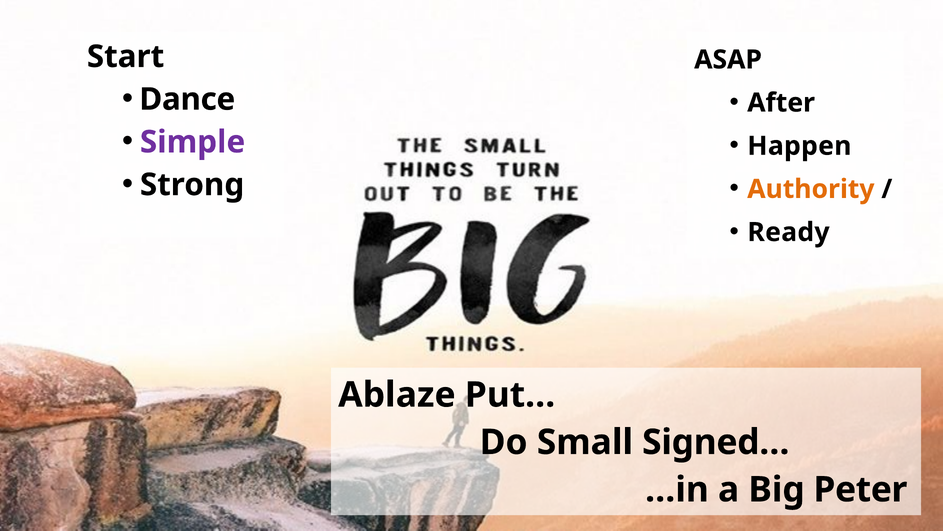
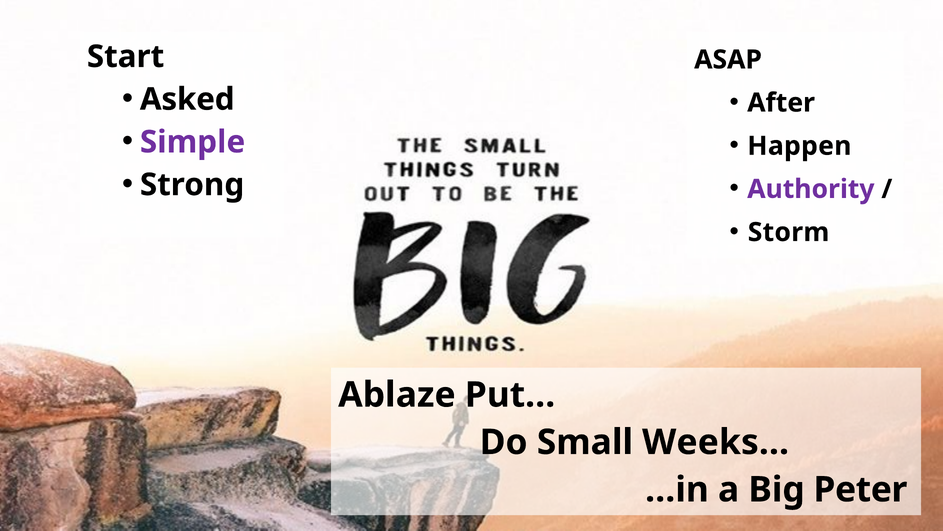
Dance: Dance -> Asked (187, 99)
Authority colour: orange -> purple (811, 189)
Ready: Ready -> Storm (789, 232)
Signed…: Signed… -> Weeks… (716, 442)
